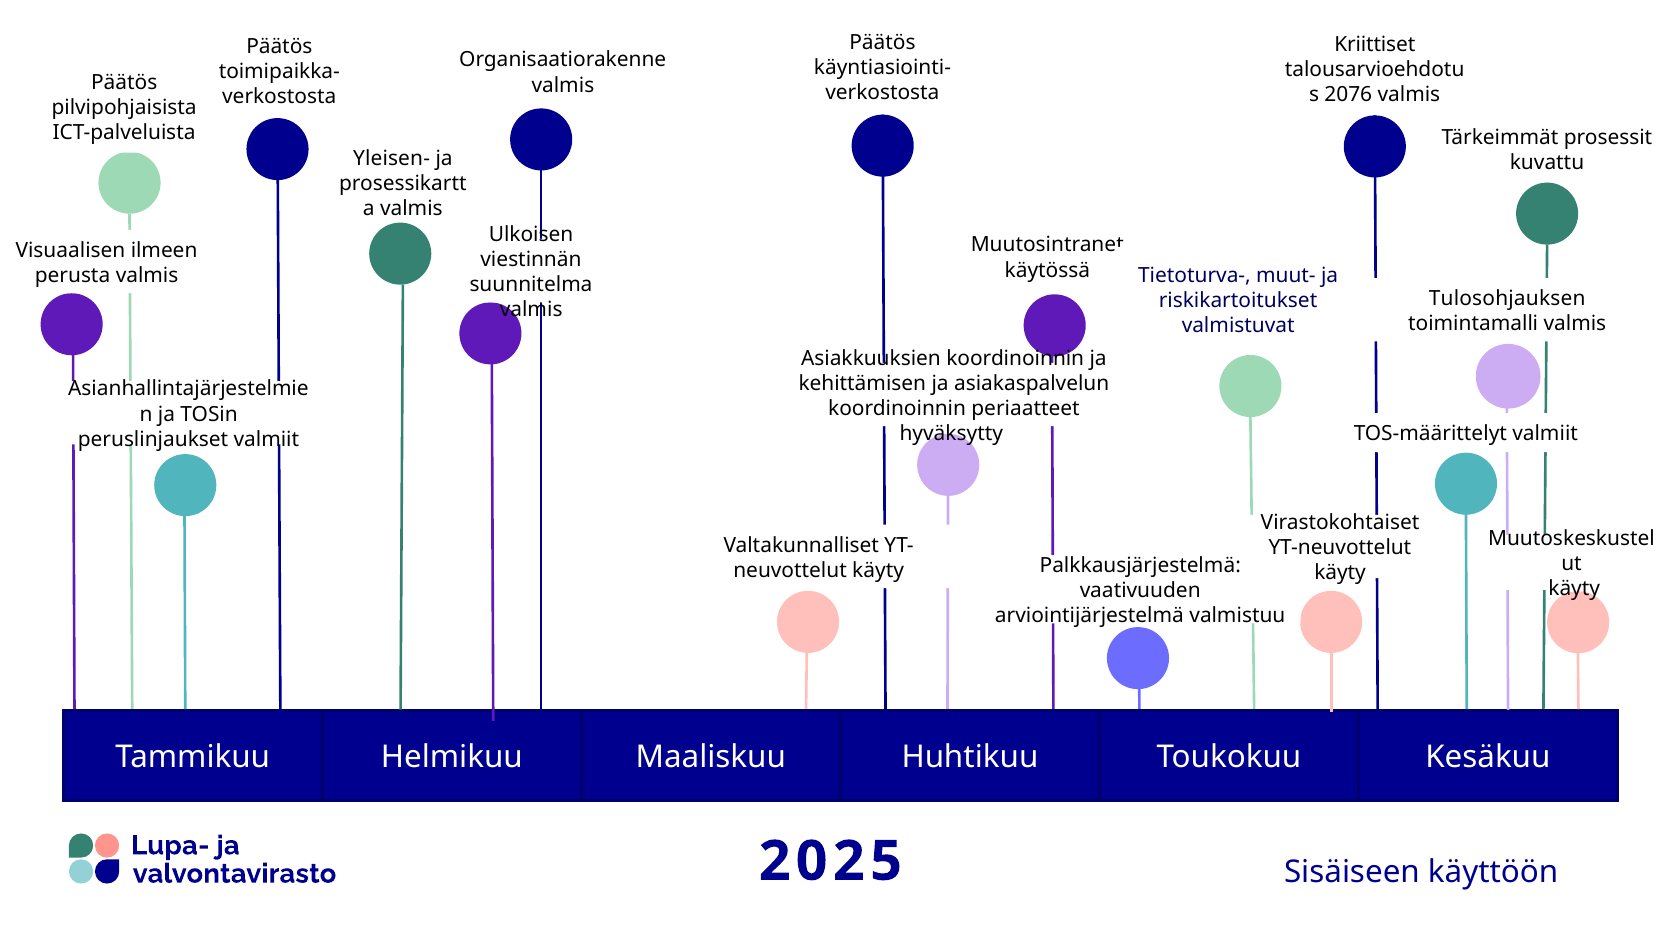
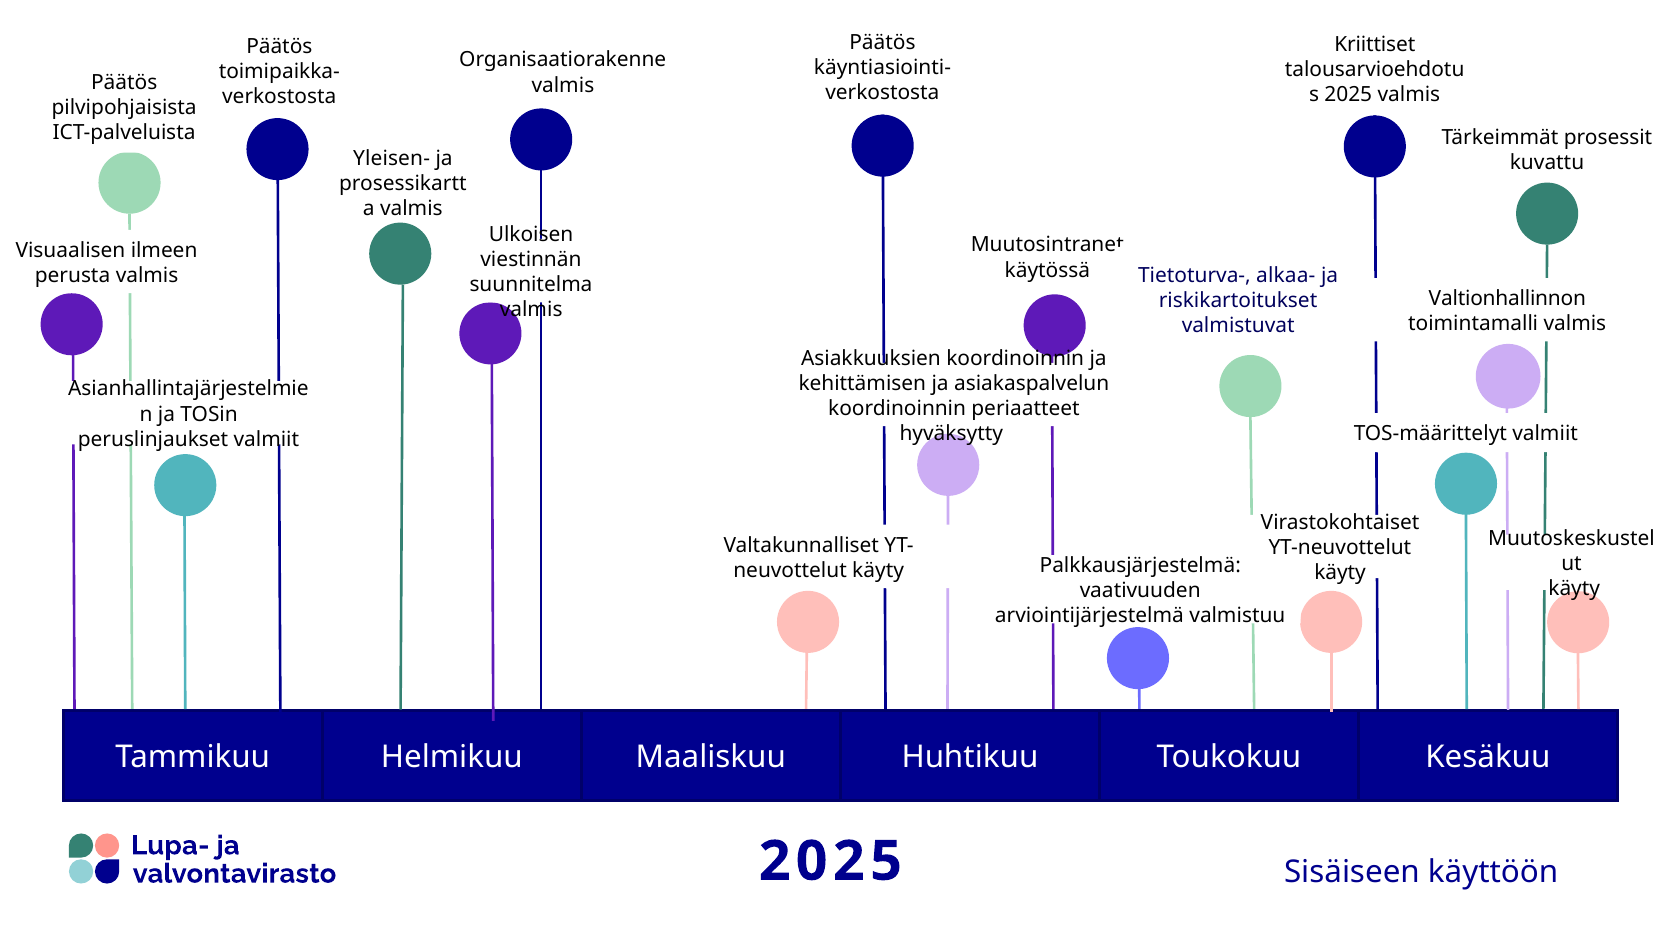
2076: 2076 -> 2025 (1348, 95)
muut-: muut- -> alkaa- (1286, 275)
Tulosohjauksen: Tulosohjauksen -> Valtionhallinnon (1507, 299)
